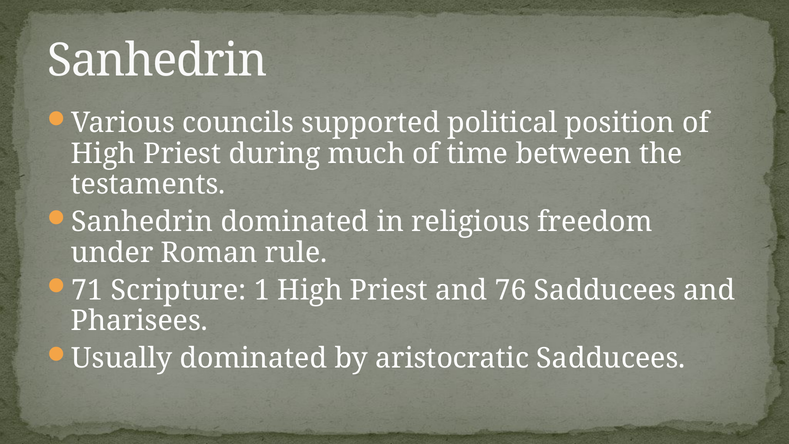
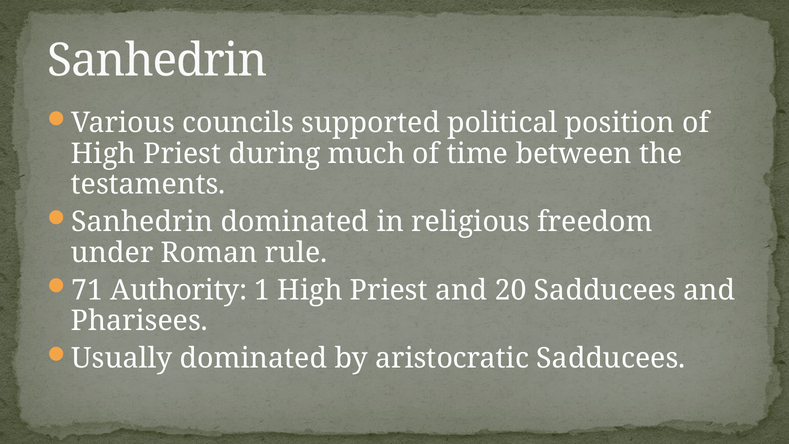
Scripture: Scripture -> Authority (179, 290)
76: 76 -> 20 (511, 290)
